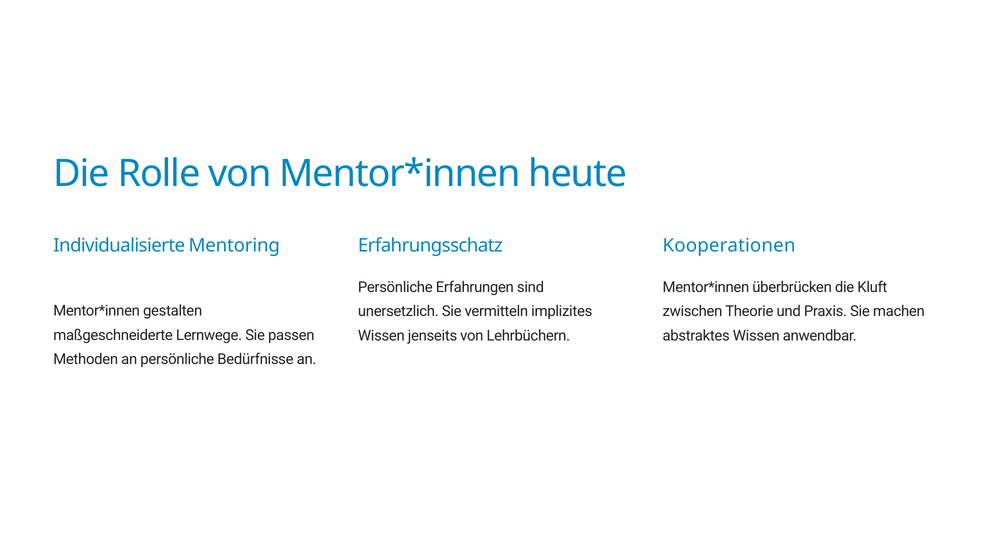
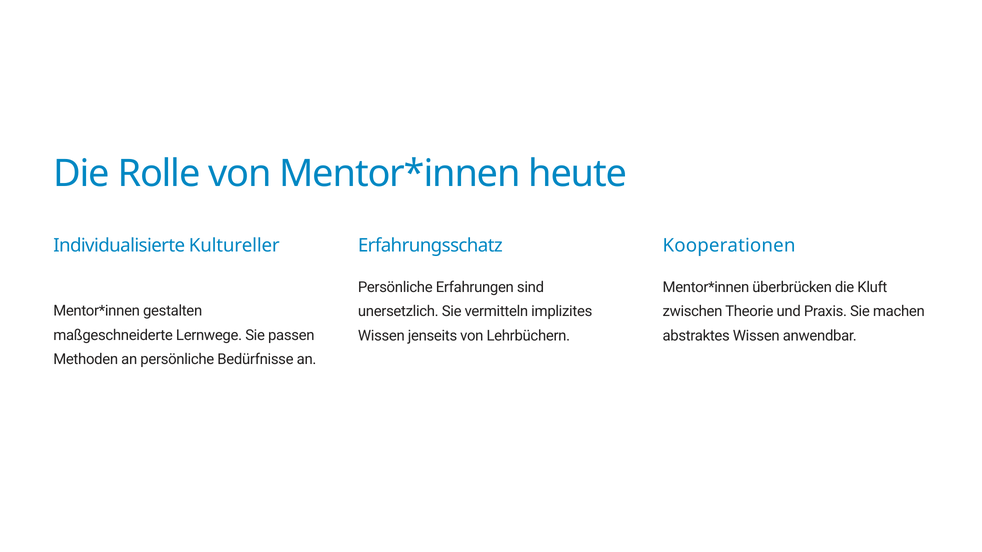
Mentoring: Mentoring -> Kultureller (234, 246)
